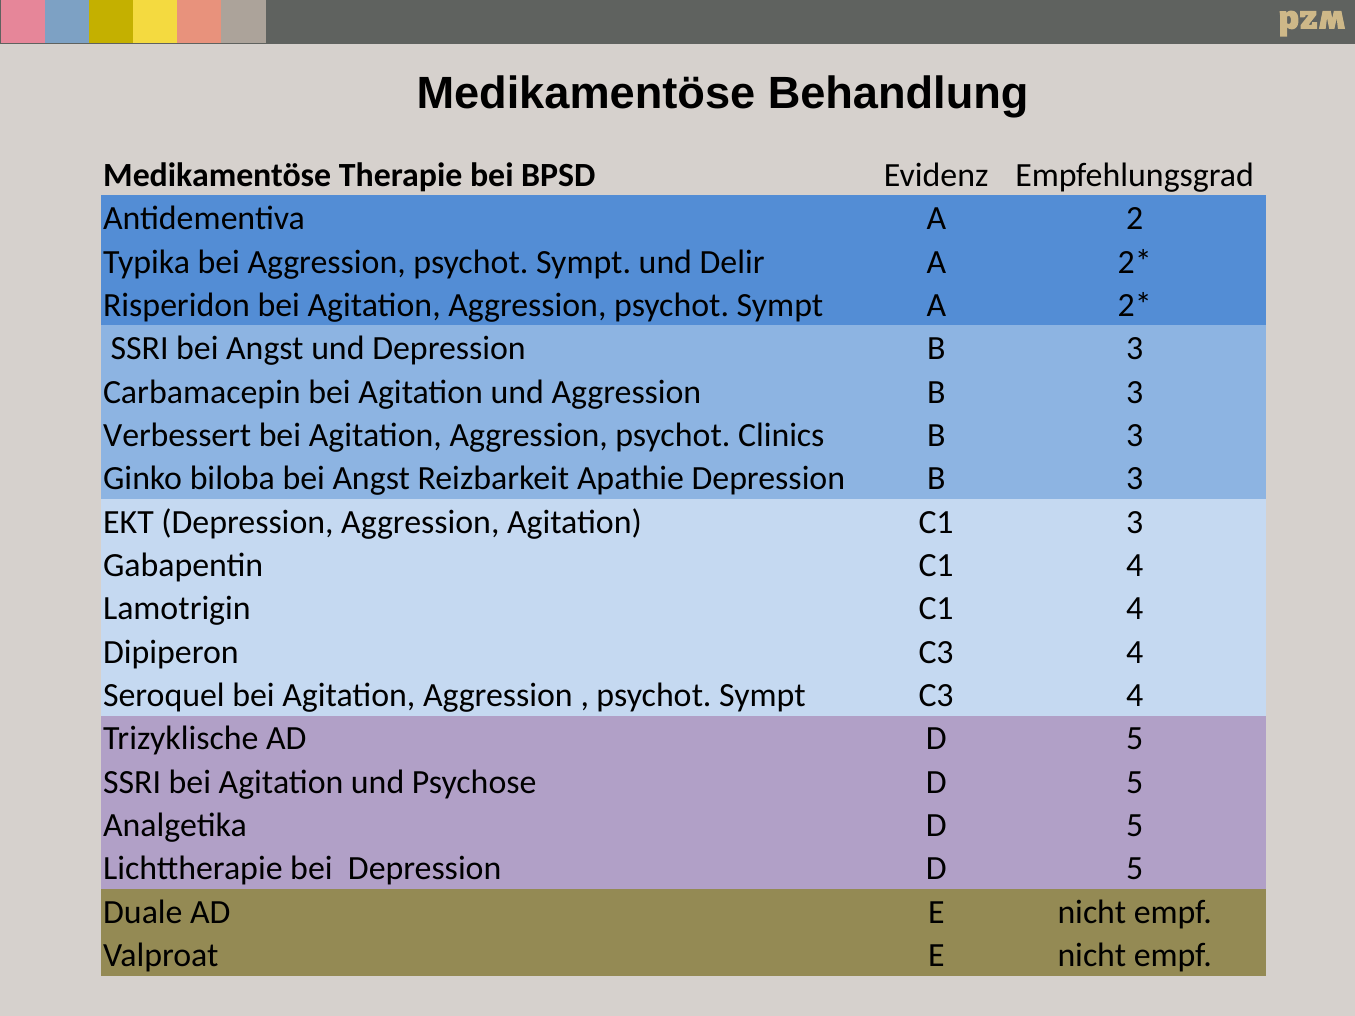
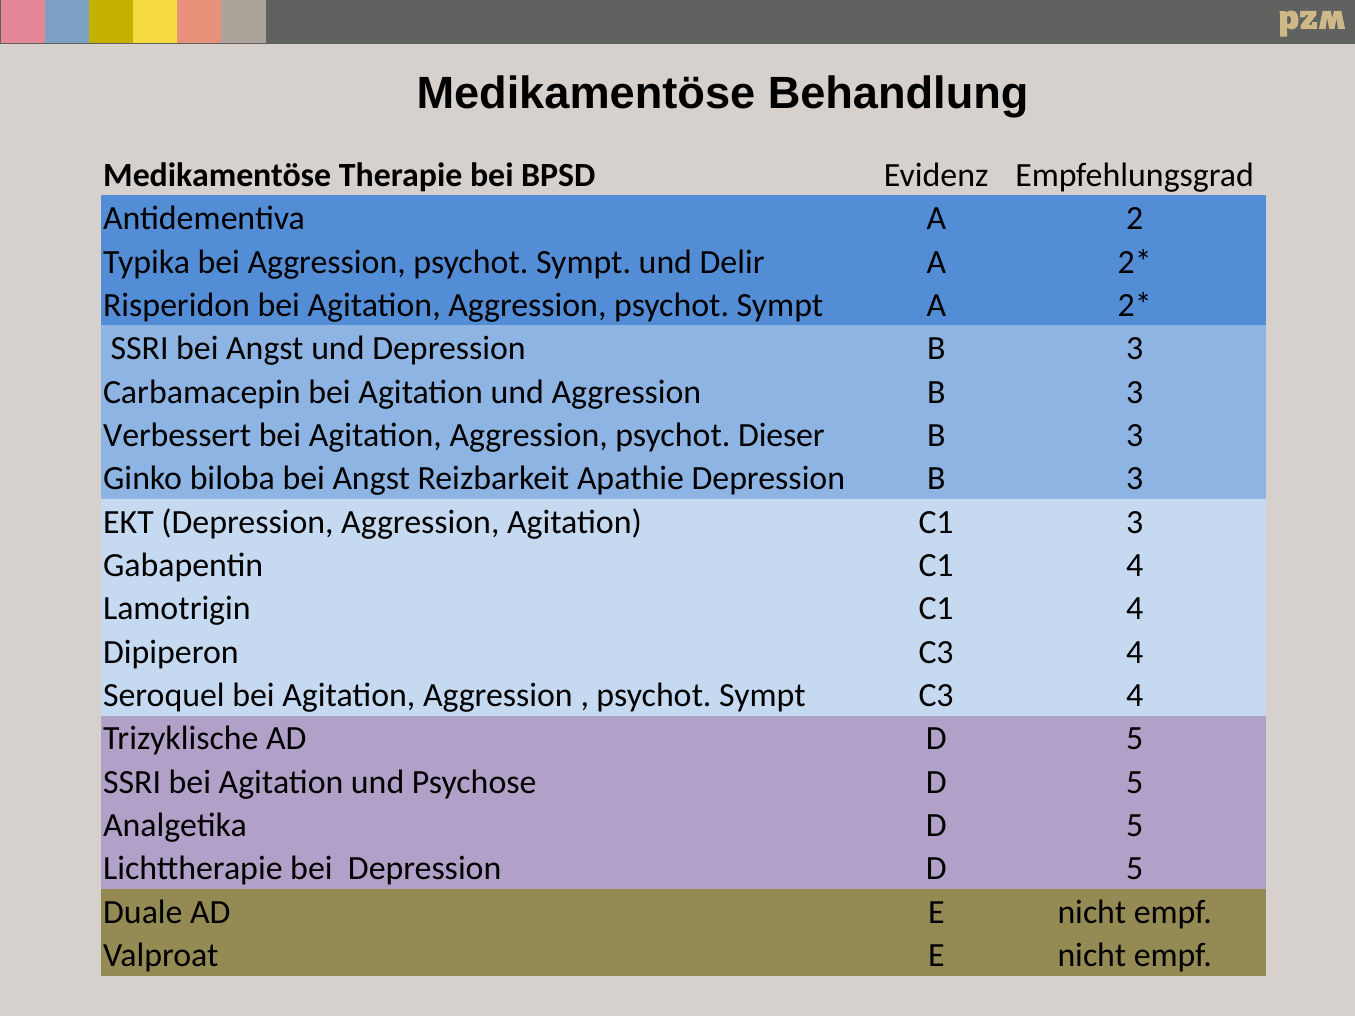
Clinics: Clinics -> Dieser (781, 435)
